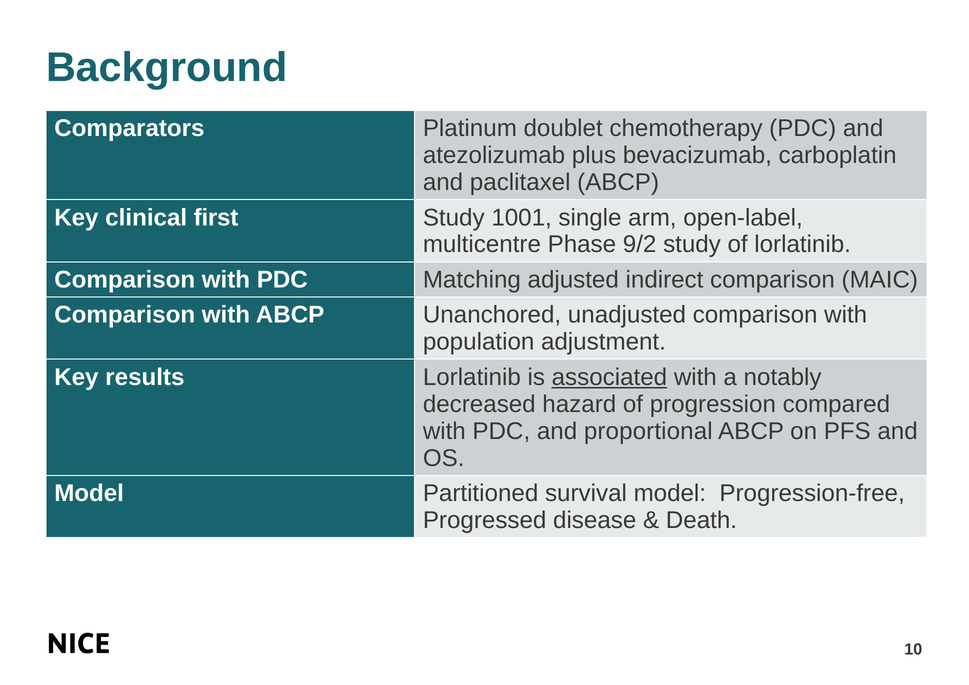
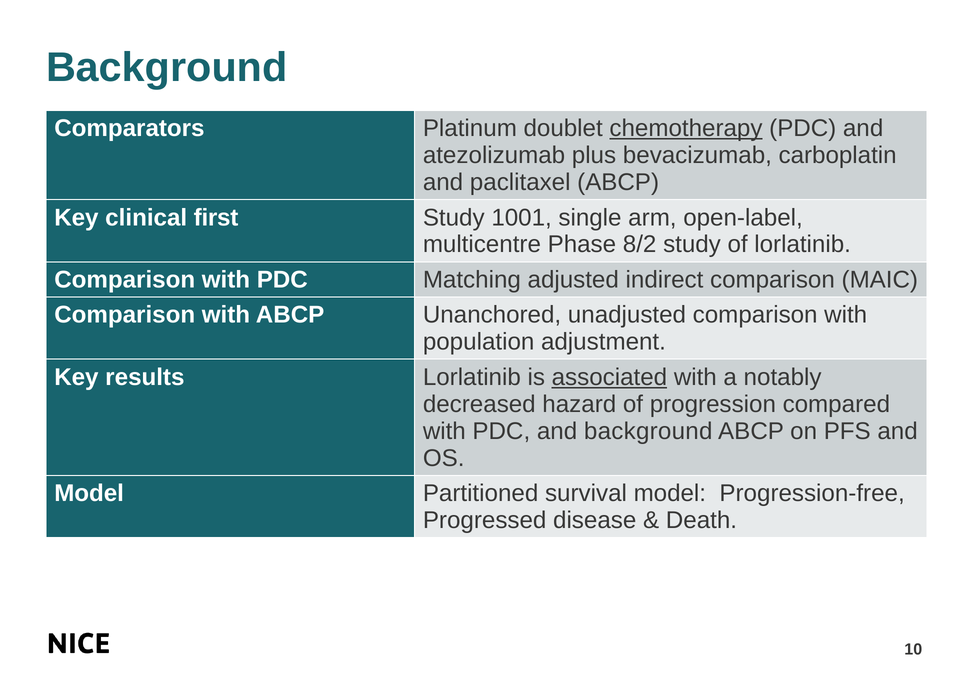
chemotherapy underline: none -> present (686, 128)
9/2: 9/2 -> 8/2 (640, 245)
and proportional: proportional -> background (648, 431)
